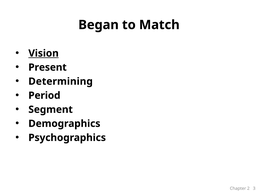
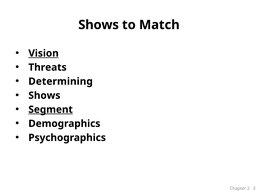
Began: Began -> Shows (99, 25)
Present: Present -> Threats (47, 67)
Period: Period -> Shows (44, 95)
Segment underline: none -> present (51, 109)
